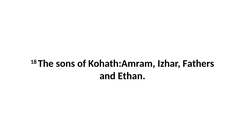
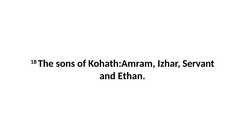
Fathers: Fathers -> Servant (198, 63)
